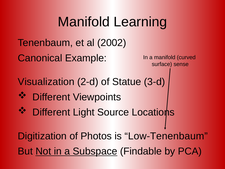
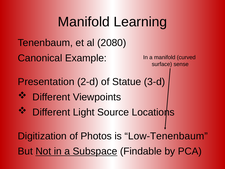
2002: 2002 -> 2080 (112, 43)
Visualization: Visualization -> Presentation (46, 82)
